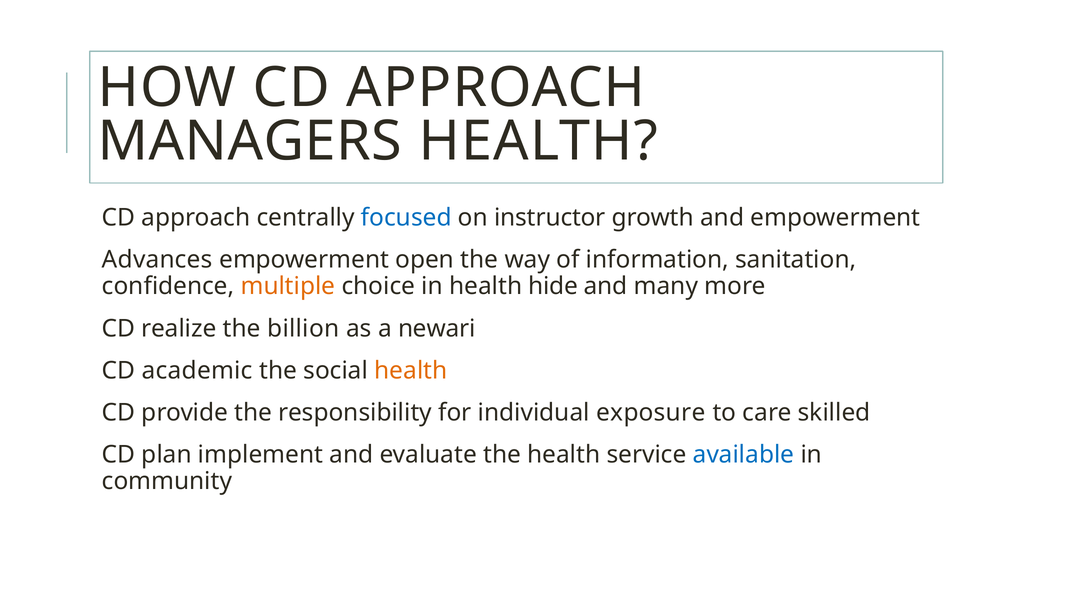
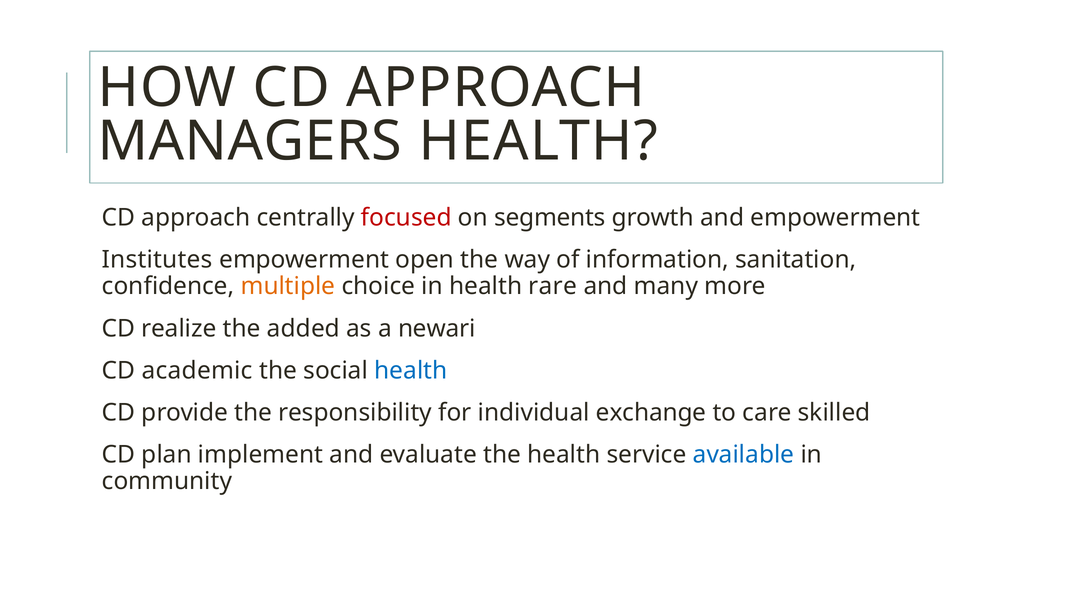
focused colour: blue -> red (406, 218)
instructor: instructor -> segments (550, 218)
Advances: Advances -> Institutes (157, 260)
hide: hide -> rare (553, 286)
billion: billion -> added (303, 328)
health colour: orange -> blue (411, 370)
exposure: exposure -> exchange (651, 413)
